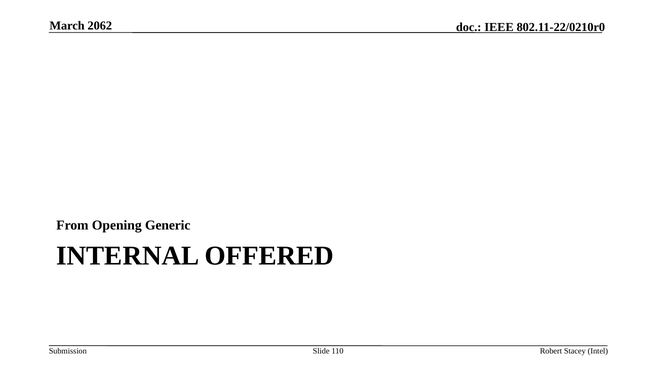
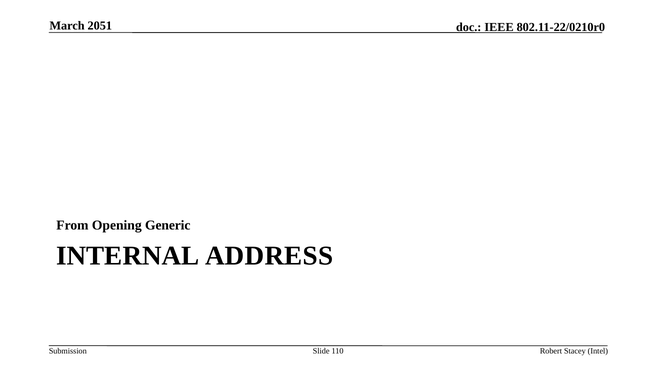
2062: 2062 -> 2051 (100, 26)
OFFERED: OFFERED -> ADDRESS (269, 256)
